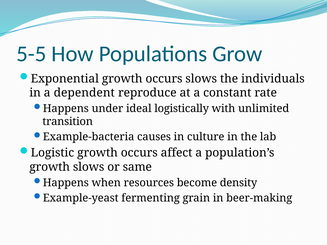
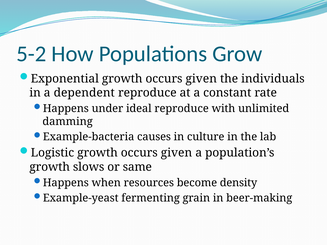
5-5: 5-5 -> 5-2 (31, 54)
Exponential growth occurs slows: slows -> given (201, 79)
ideal logistically: logistically -> reproduce (182, 109)
transition: transition -> damming (68, 122)
Logistic growth occurs affect: affect -> given (176, 153)
